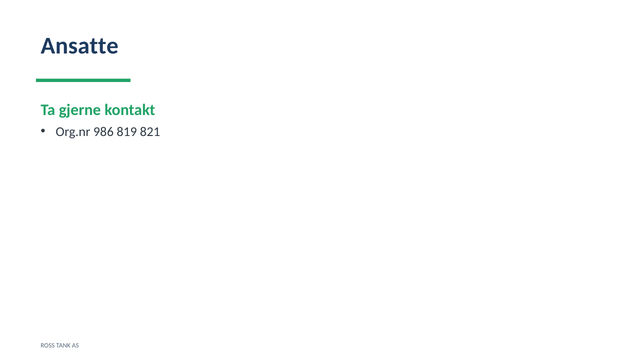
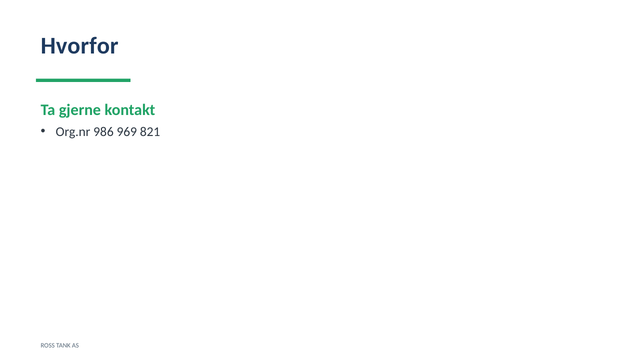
Ansatte: Ansatte -> Hvorfor (80, 46)
819: 819 -> 969 (127, 132)
